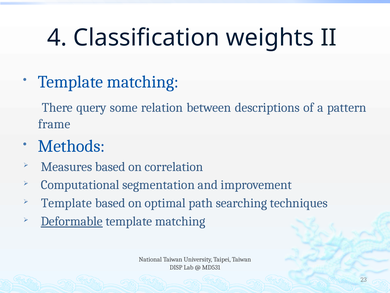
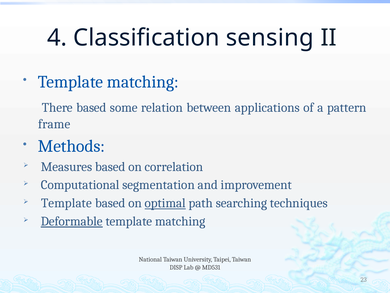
weights: weights -> sensing (270, 38)
There query: query -> based (91, 107)
descriptions: descriptions -> applications (267, 107)
optimal underline: none -> present (165, 203)
